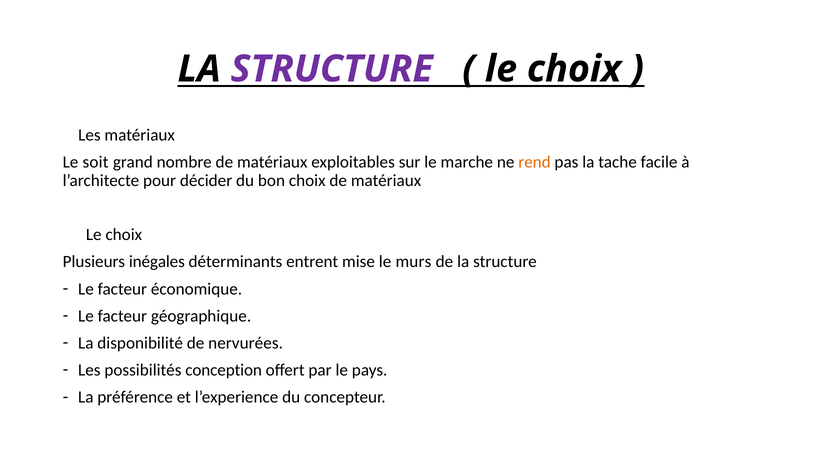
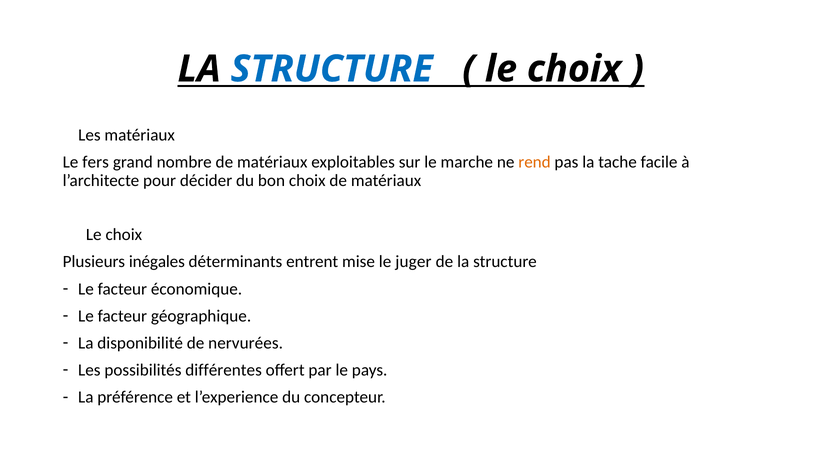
STRUCTURE colour: purple -> blue (332, 69)
soit: soit -> fers (96, 162)
murs: murs -> juger (413, 262)
conception: conception -> différentes (224, 370)
